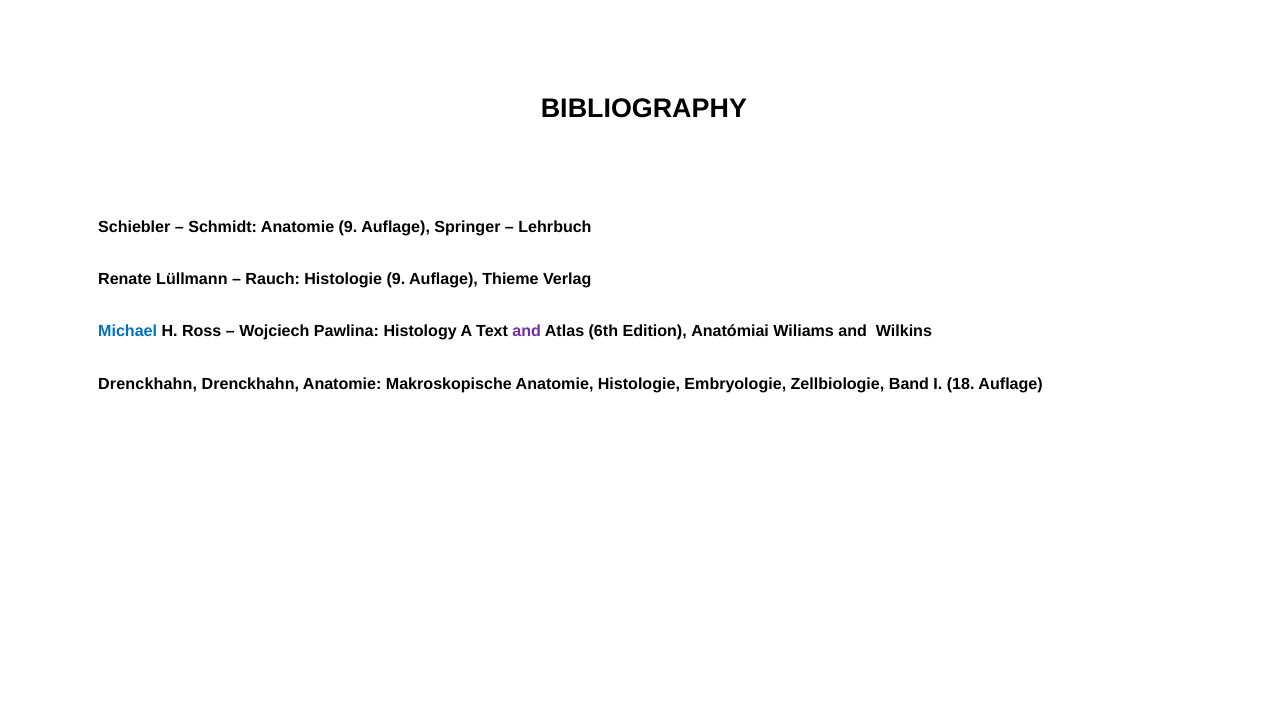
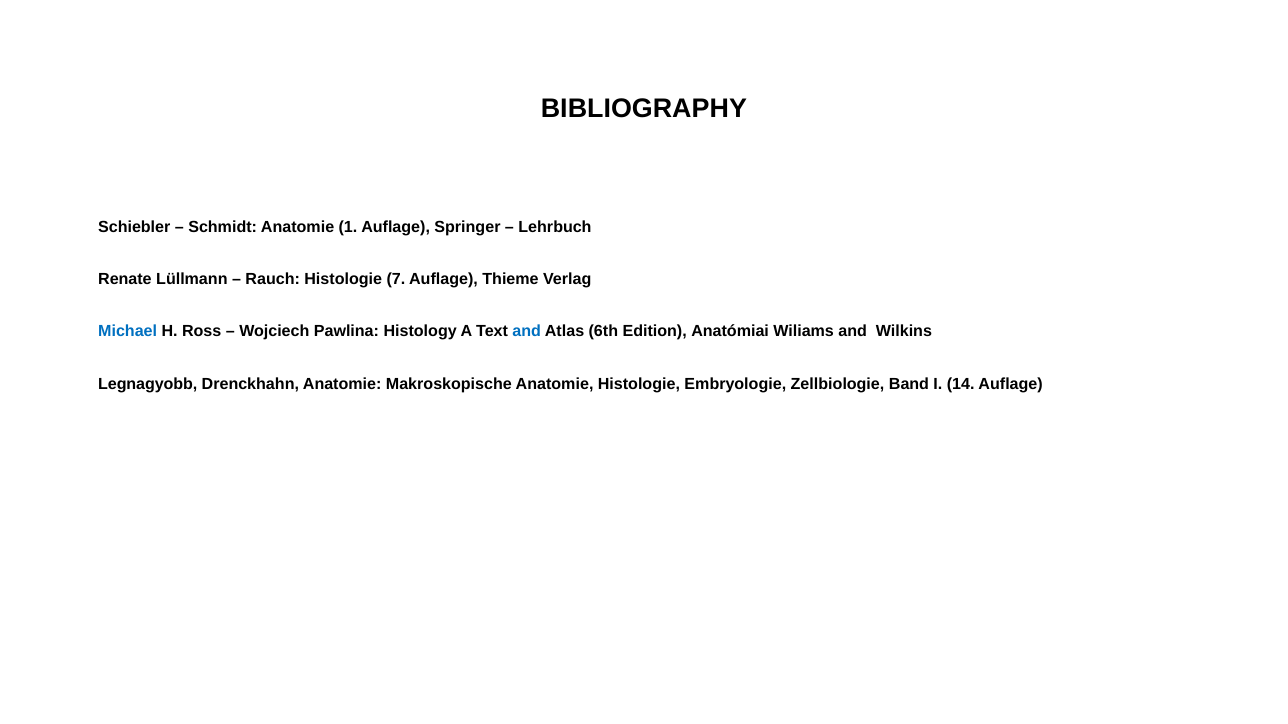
Anatomie 9: 9 -> 1 (348, 228)
Histologie 9: 9 -> 7 (396, 280)
and colour: purple -> blue (527, 332)
Drenckhahn: Drenckhahn -> Legnagyobb (148, 384)
18: 18 -> 14 (961, 384)
